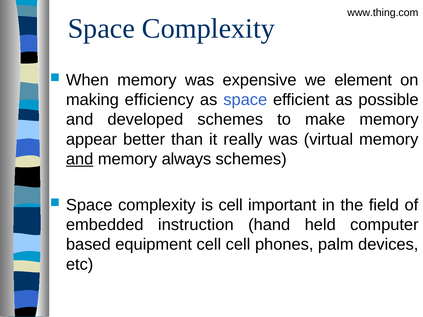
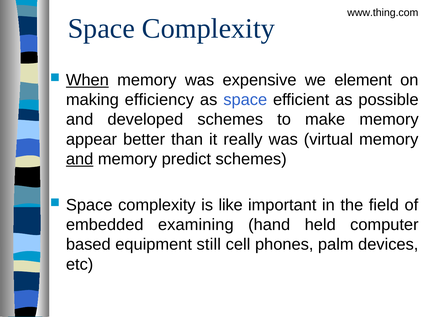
When underline: none -> present (87, 80)
always: always -> predict (186, 159)
is cell: cell -> like (231, 205)
instruction: instruction -> examining (196, 225)
equipment cell: cell -> still (209, 245)
